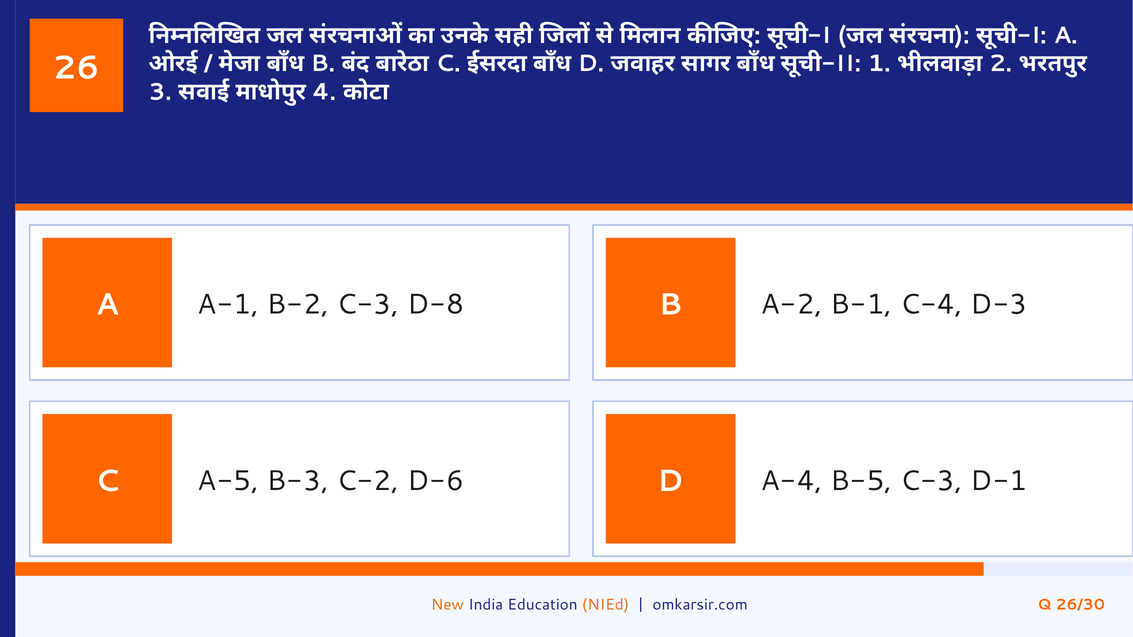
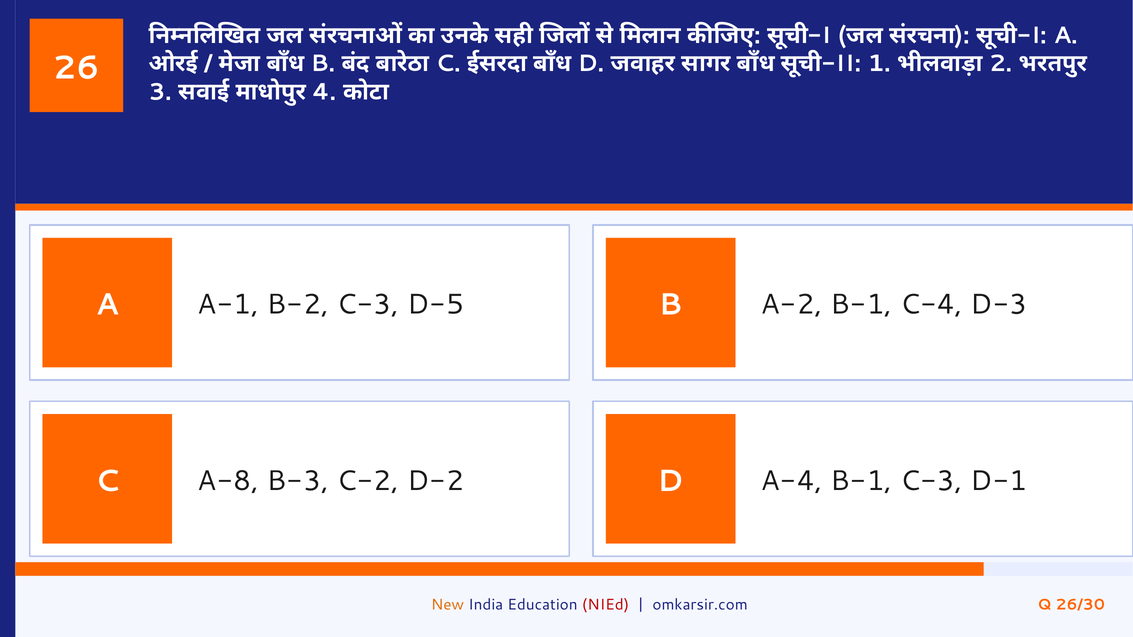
D-8: D-8 -> D-5 (436, 305)
A-5: A-5 -> A-8 (228, 481)
D-6: D-6 -> D-2 (436, 481)
A-4 B-5: B-5 -> B-1 (861, 481)
NIEd colour: orange -> red (606, 605)
